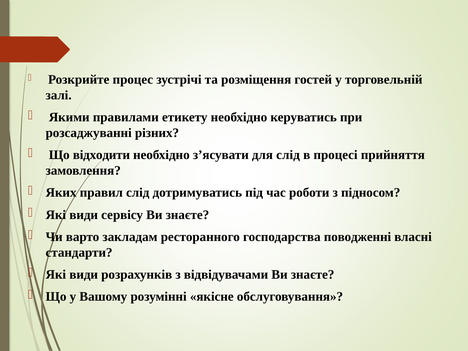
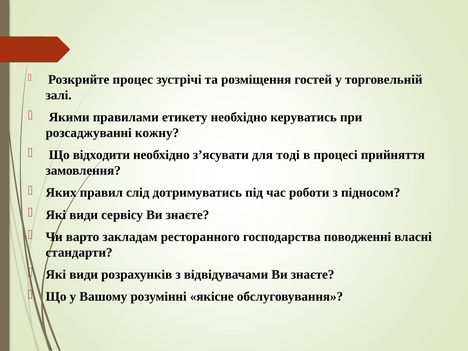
різних: різних -> кожну (157, 133)
для слід: слід -> тоді (288, 155)
